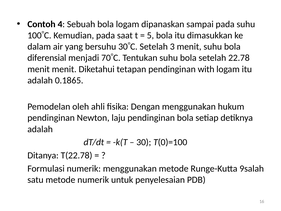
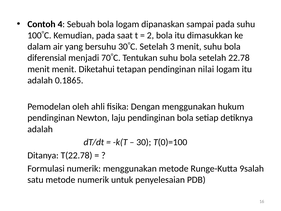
5: 5 -> 2 (150, 35)
with: with -> nilai (206, 69)
